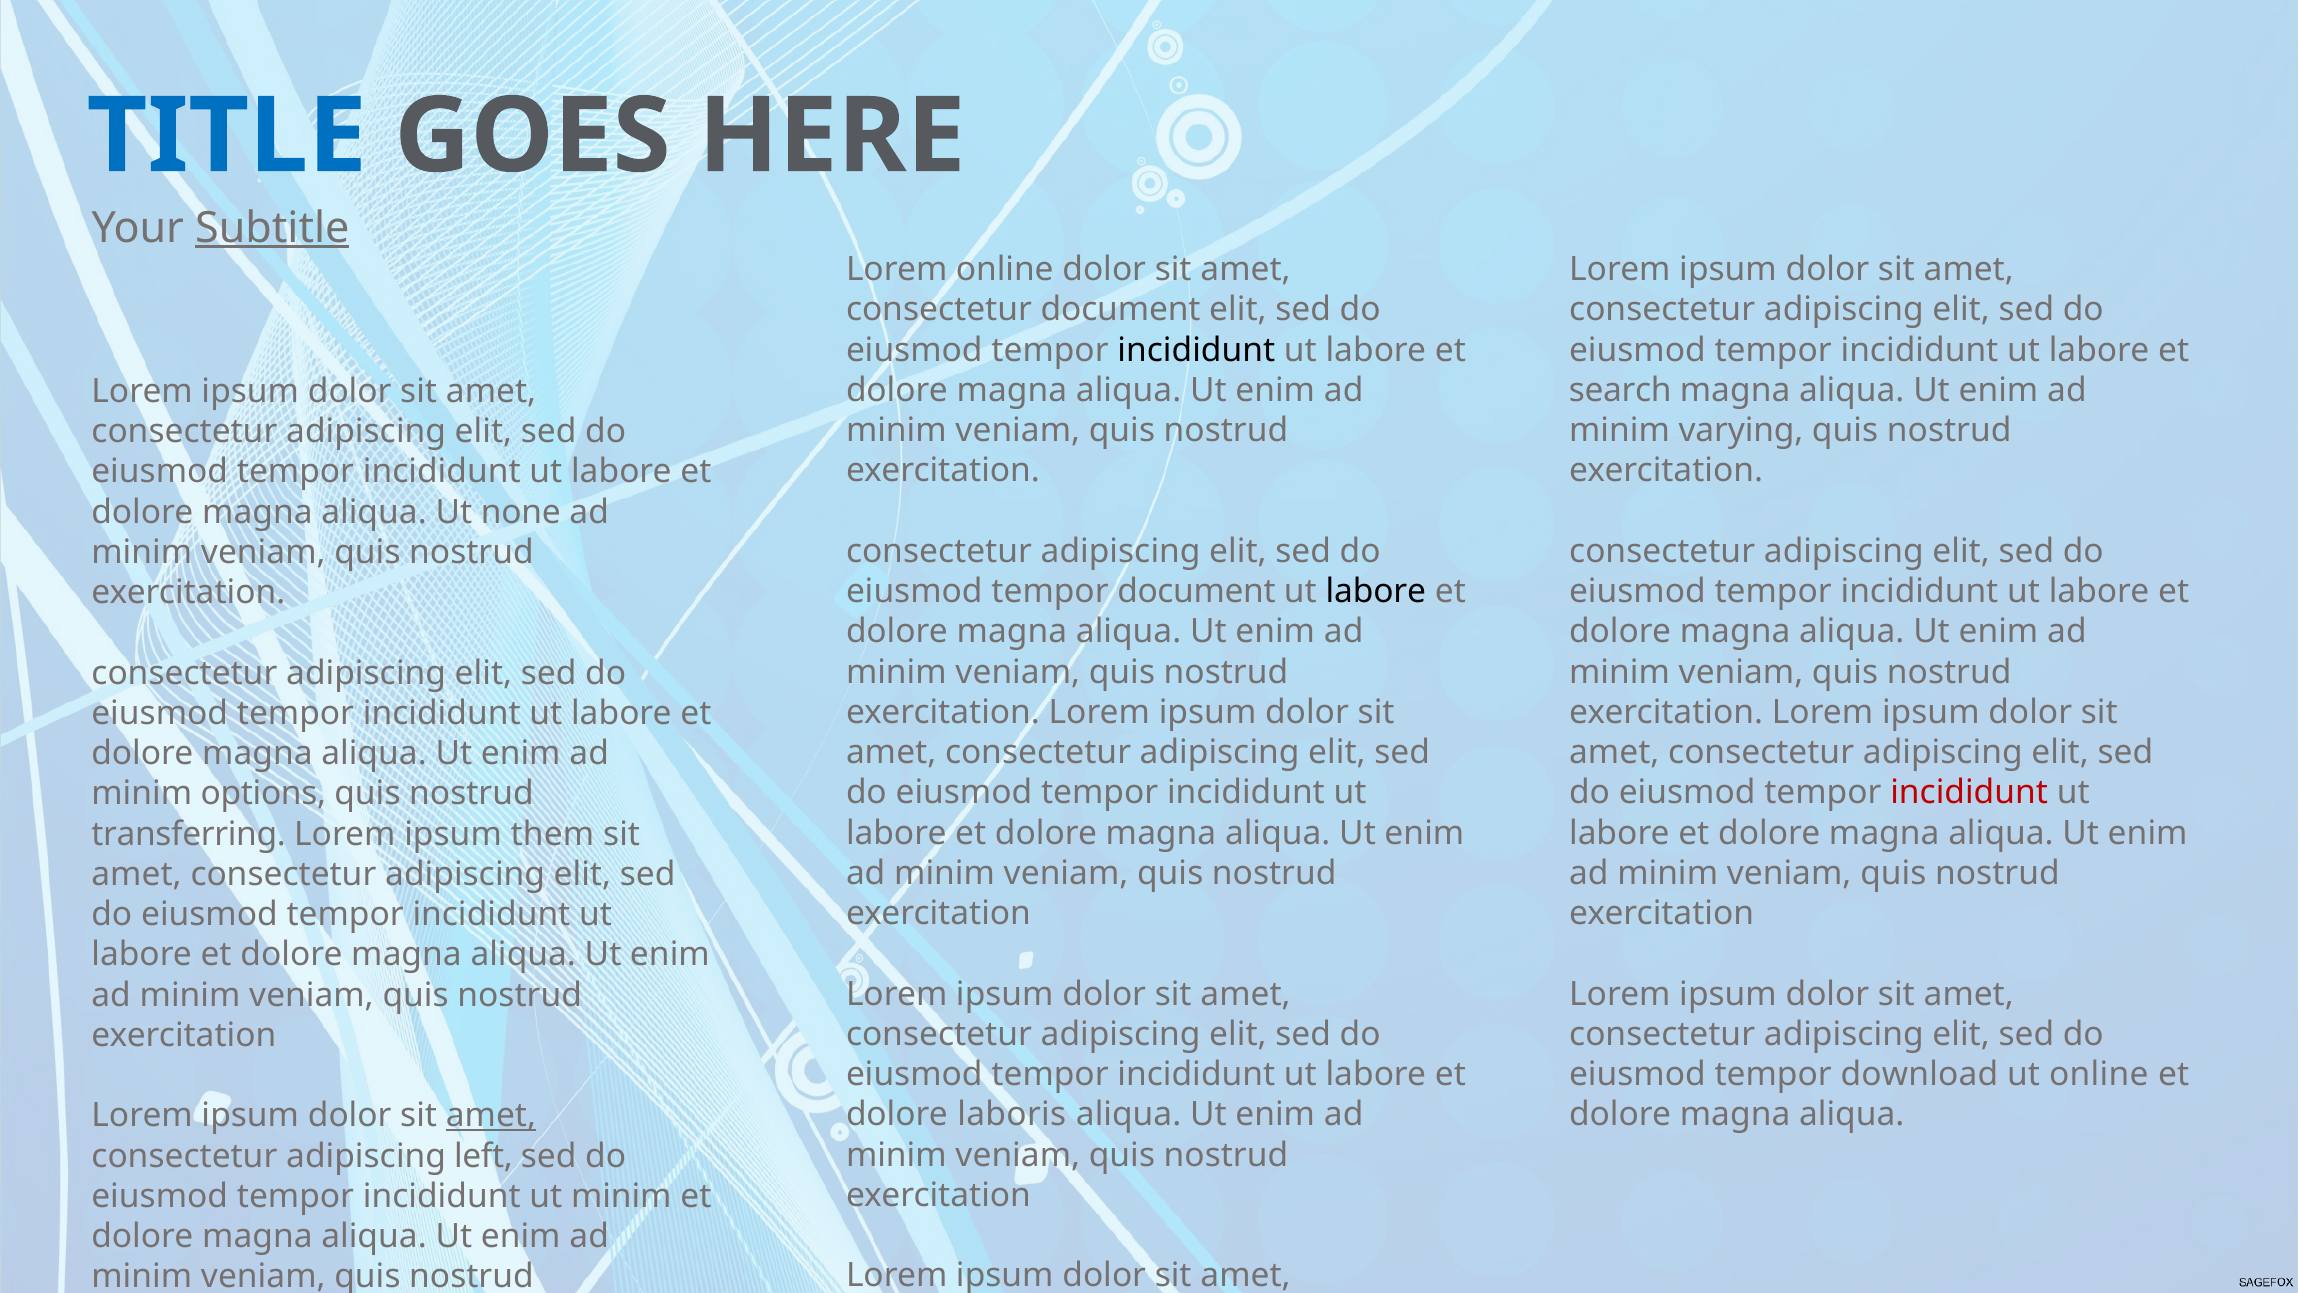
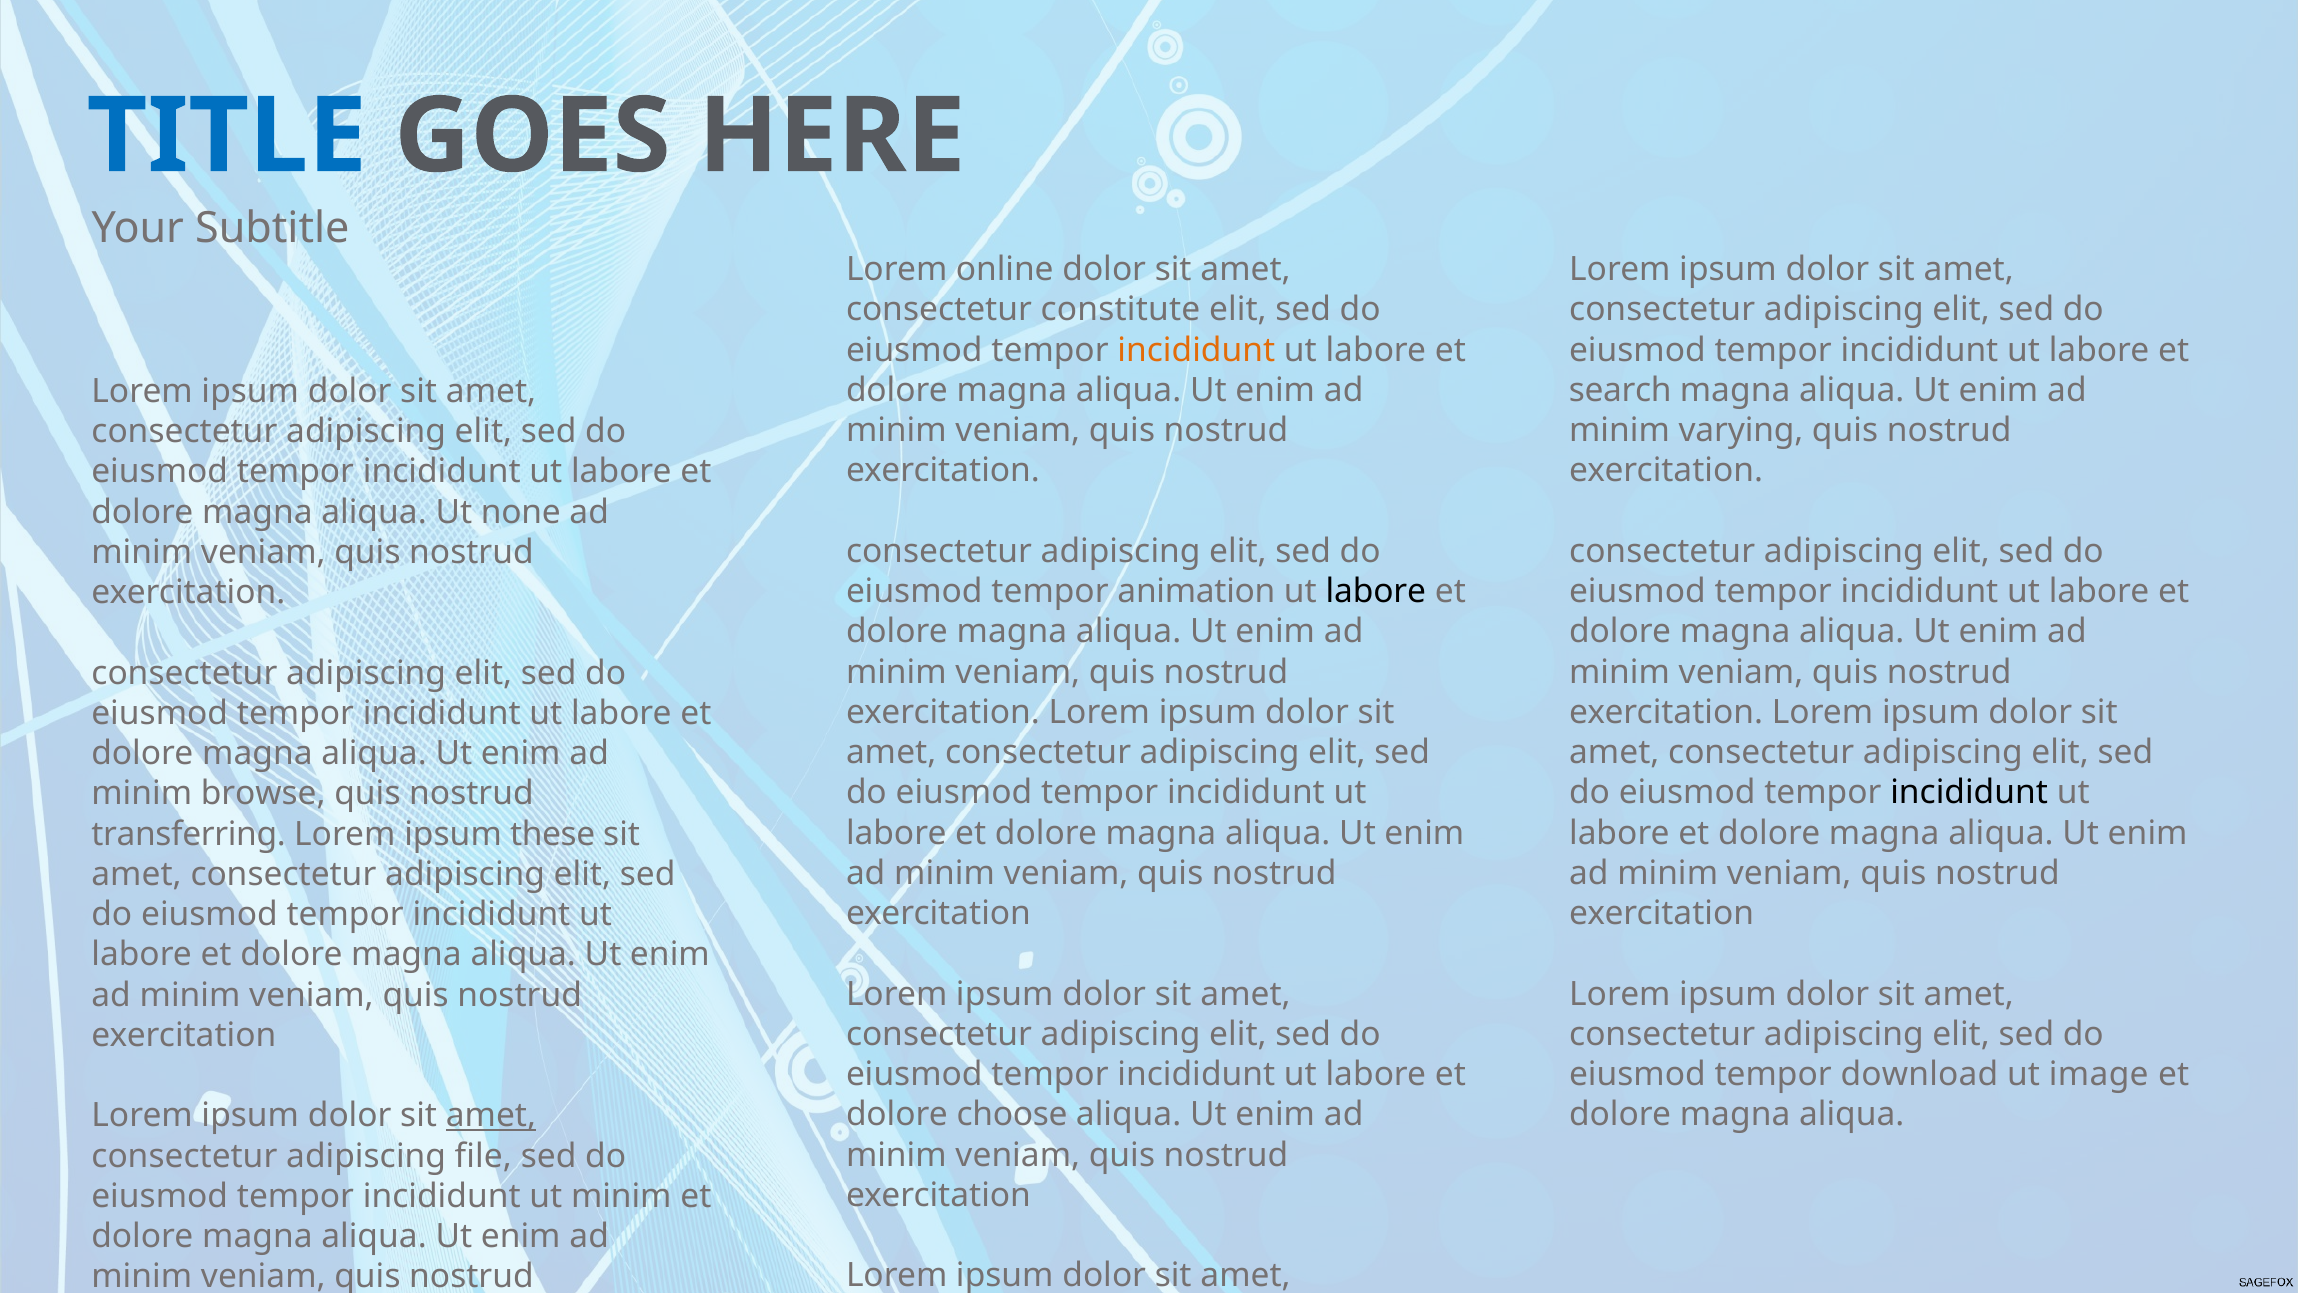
Subtitle underline: present -> none (272, 228)
consectetur document: document -> constitute (1120, 310)
incididunt colour: black -> orange (1196, 350)
tempor document: document -> animation (1196, 591)
incididunt colour: red -> black (1969, 793)
options: options -> browse (263, 794)
them: them -> these (553, 834)
ut online: online -> image (2099, 1074)
laboris: laboris -> choose (1012, 1114)
left: left -> file (483, 1156)
